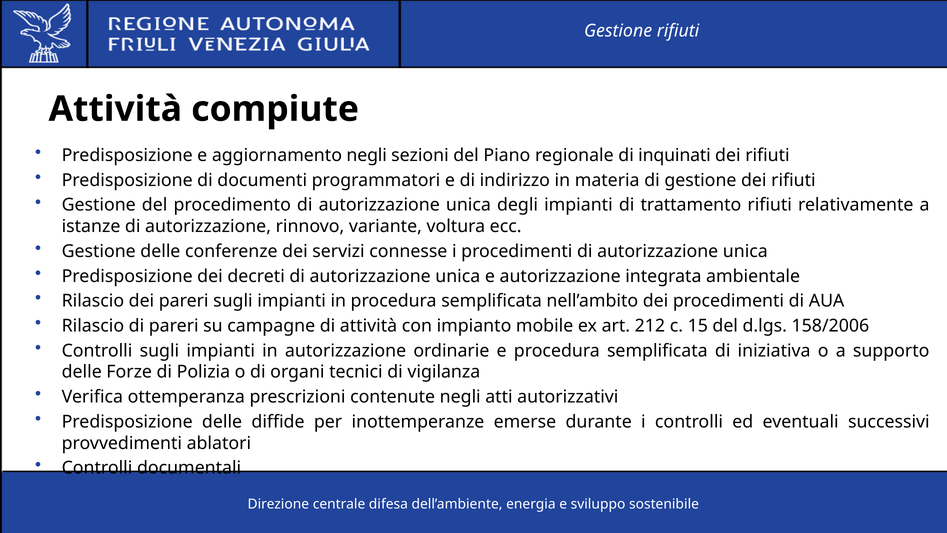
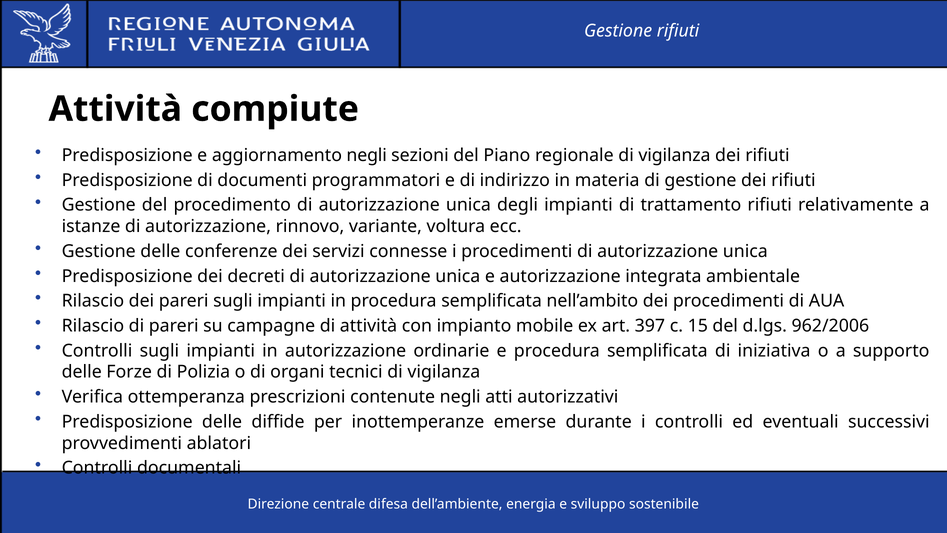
regionale di inquinati: inquinati -> vigilanza (674, 155)
212: 212 -> 397 (650, 326)
158/2006: 158/2006 -> 962/2006 (830, 326)
